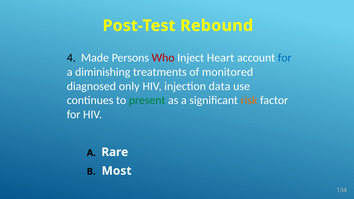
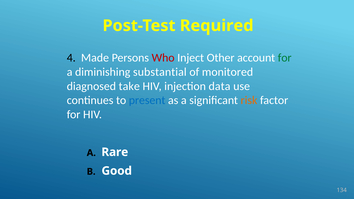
Rebound: Rebound -> Required (217, 26)
Heart: Heart -> Other (221, 58)
for colour: blue -> green (285, 58)
treatments: treatments -> substantial (160, 72)
only: only -> take (129, 86)
present colour: green -> blue (147, 100)
Most: Most -> Good (117, 171)
